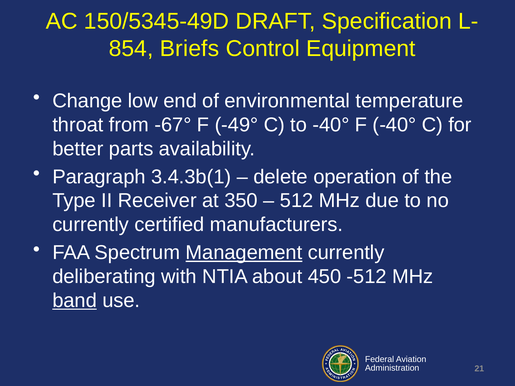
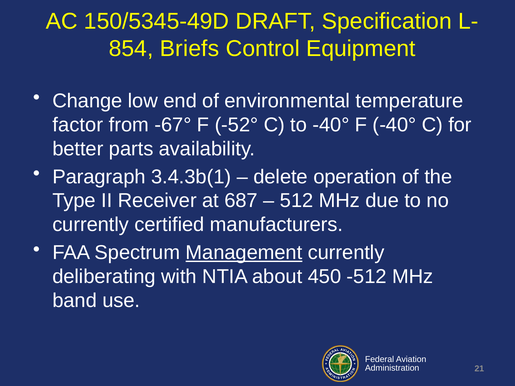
throat: throat -> factor (78, 125)
-49°: -49° -> -52° (236, 125)
350: 350 -> 687 (241, 201)
band underline: present -> none (75, 301)
